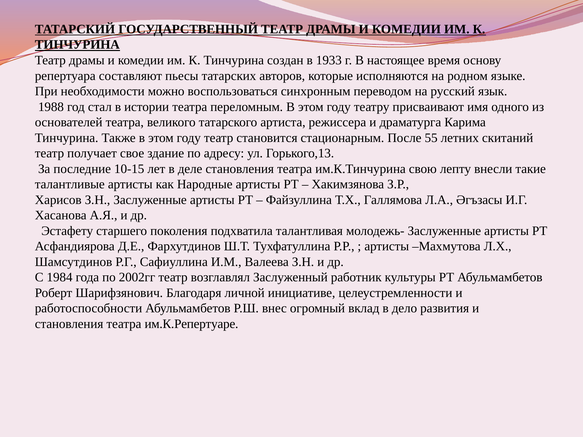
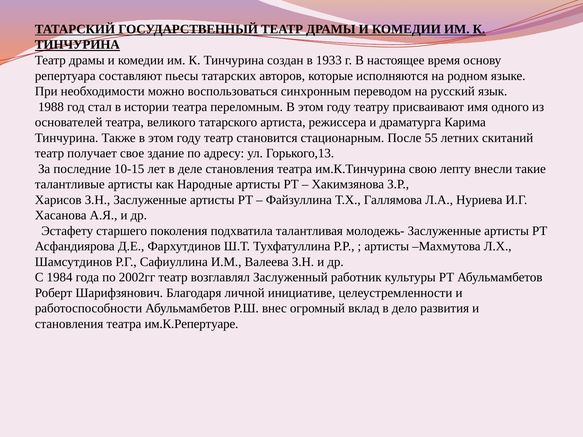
Әгъзасы: Әгъзасы -> Нуриева (479, 200)
